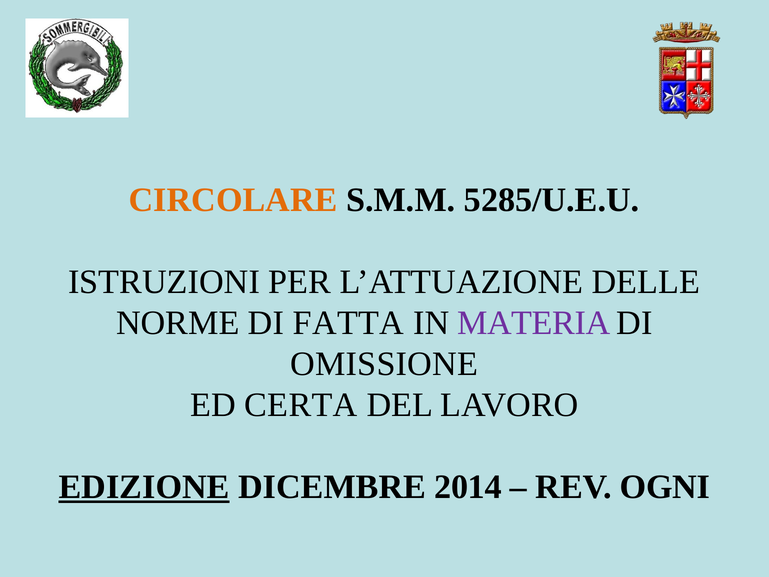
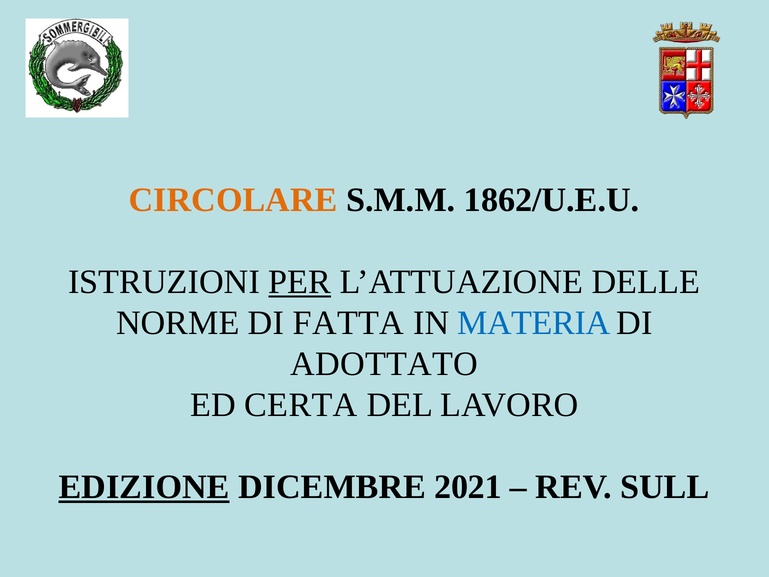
5285/U.E.U: 5285/U.E.U -> 1862/U.E.U (552, 200)
PER underline: none -> present (300, 282)
MATERIA colour: purple -> blue (534, 323)
OMISSIONE: OMISSIONE -> ADOTTATO (384, 364)
2014: 2014 -> 2021 (468, 487)
OGNI: OGNI -> SULL (665, 487)
